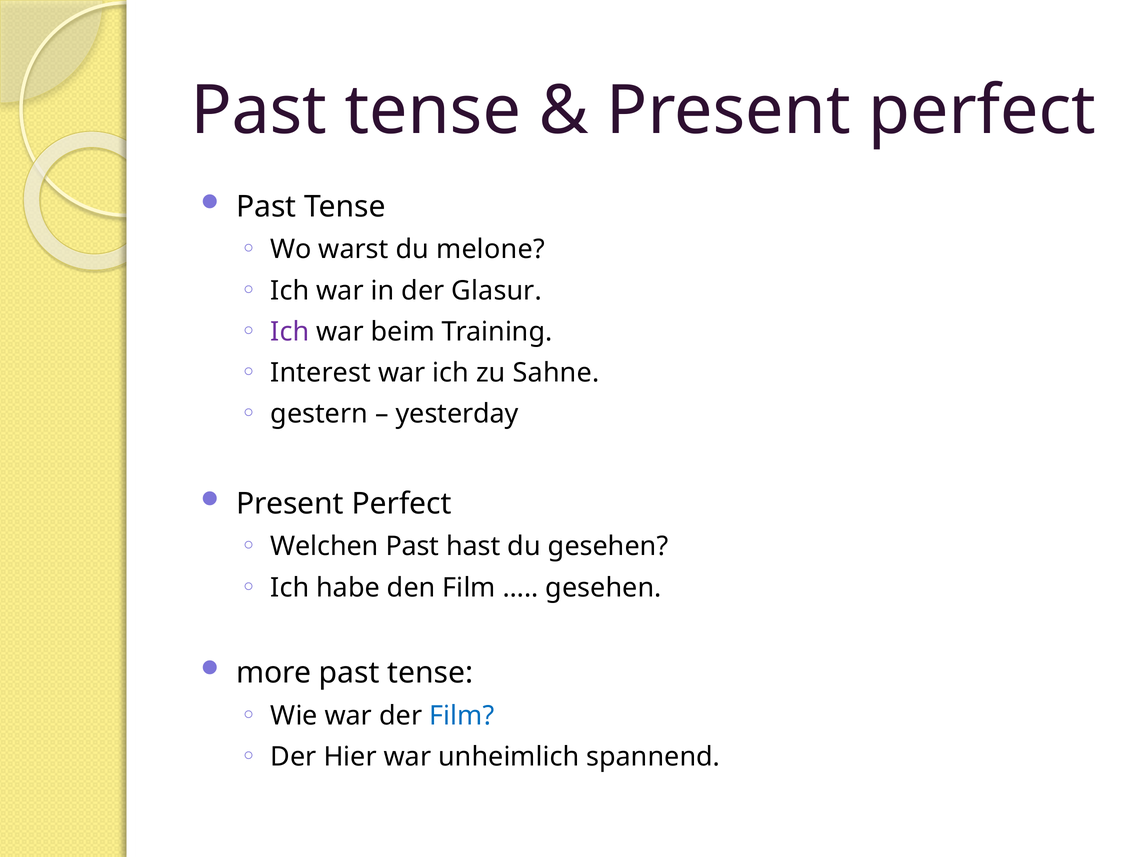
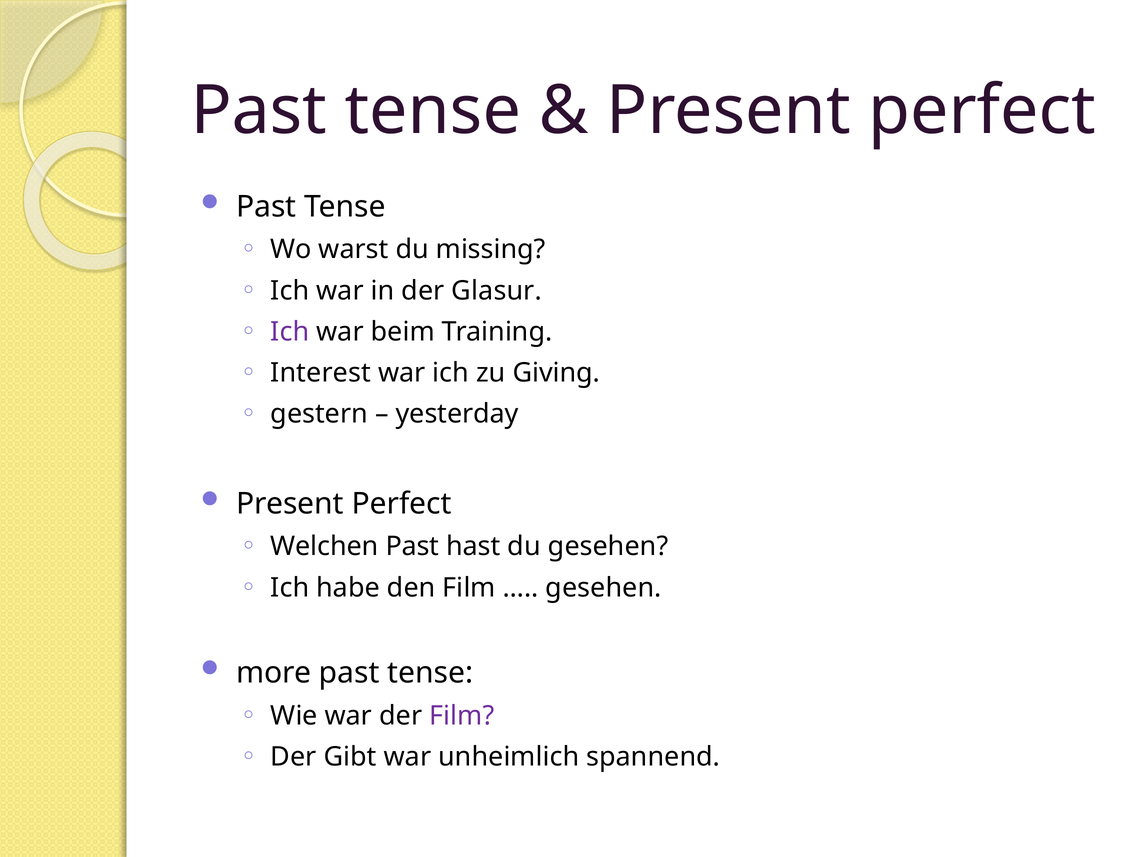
melone: melone -> missing (491, 249)
Sahne: Sahne -> Giving (556, 373)
Film colour: blue -> purple (462, 715)
Hier: Hier -> Gibt (350, 756)
